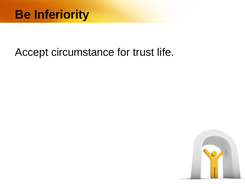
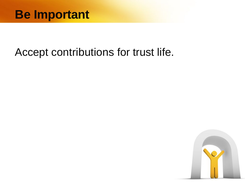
Inferiority: Inferiority -> Important (62, 15)
circumstance: circumstance -> contributions (83, 52)
